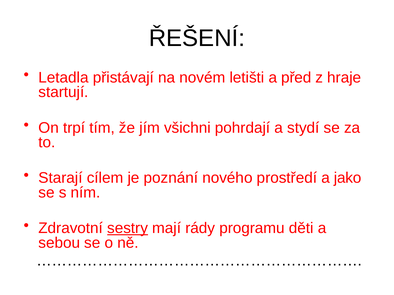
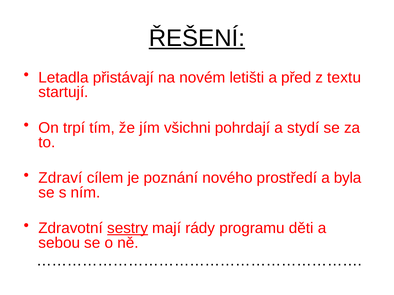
ŘEŠENÍ underline: none -> present (197, 38)
hraje: hraje -> textu (344, 78)
Starají: Starají -> Zdraví (60, 178)
jako: jako -> byla (348, 178)
